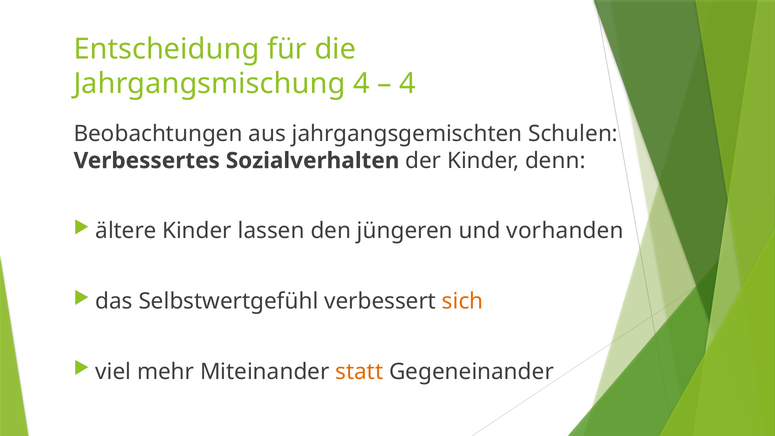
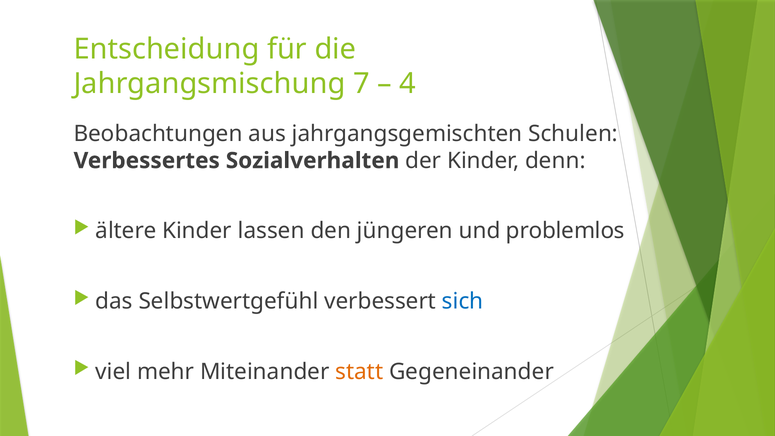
Jahrgangsmischung 4: 4 -> 7 (361, 84)
vorhanden: vorhanden -> problemlos (565, 231)
sich colour: orange -> blue (463, 301)
